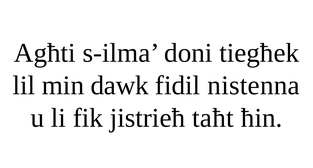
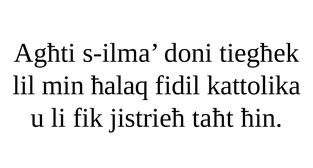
dawk: dawk -> ħalaq (120, 86)
nistenna: nistenna -> kattolika (254, 86)
